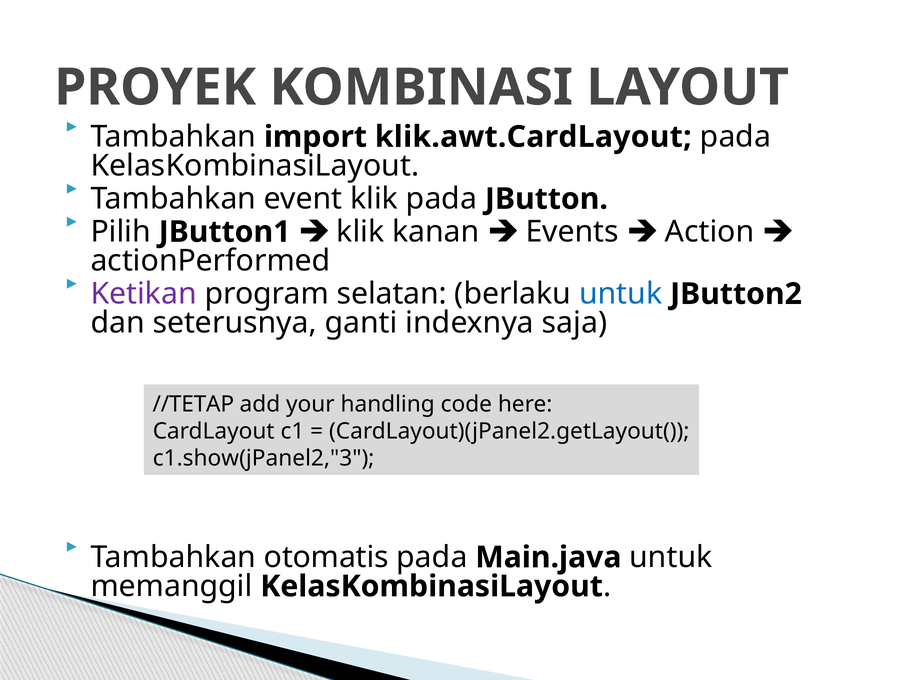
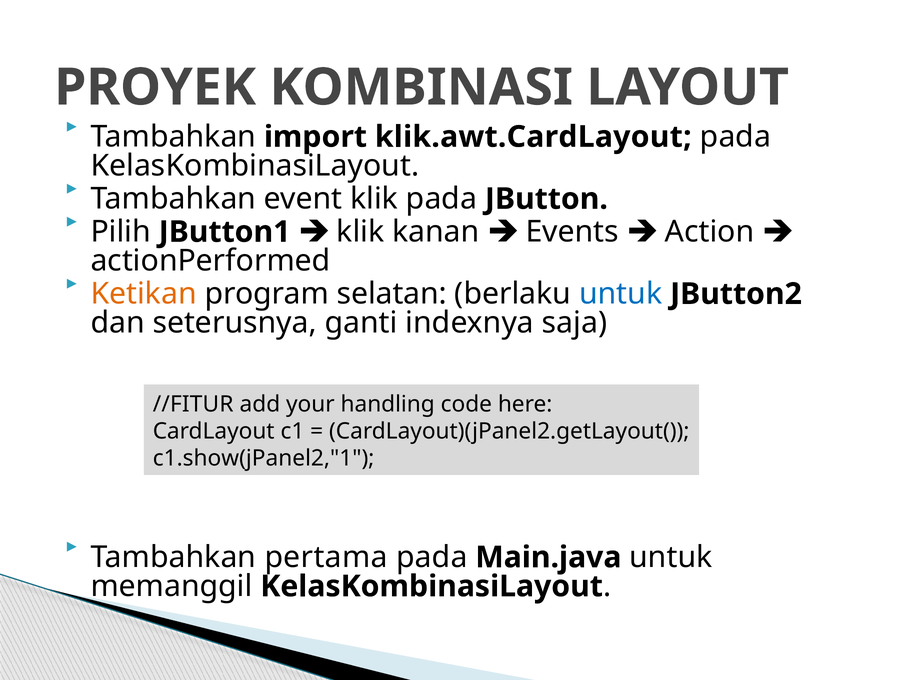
Ketikan colour: purple -> orange (144, 294)
//TETAP: //TETAP -> //FITUR (193, 404)
c1.show(jPanel2,"3: c1.show(jPanel2,"3 -> c1.show(jPanel2,"1 (264, 459)
otomatis: otomatis -> pertama (326, 558)
